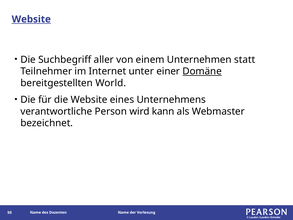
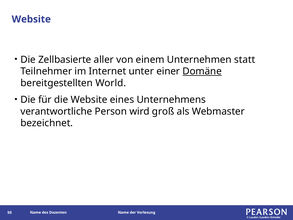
Website underline: present -> none (31, 19)
Suchbegriff: Suchbegriff -> Zellbasierte (65, 60)
kann: kann -> groß (163, 111)
